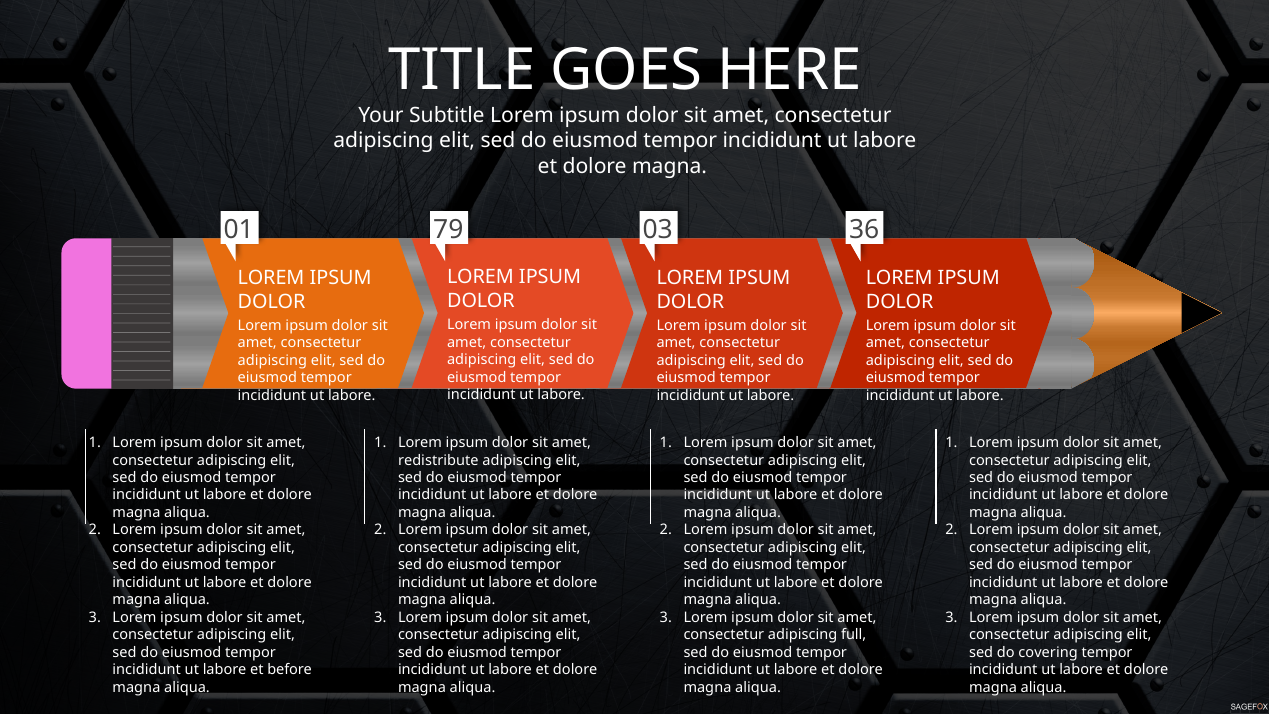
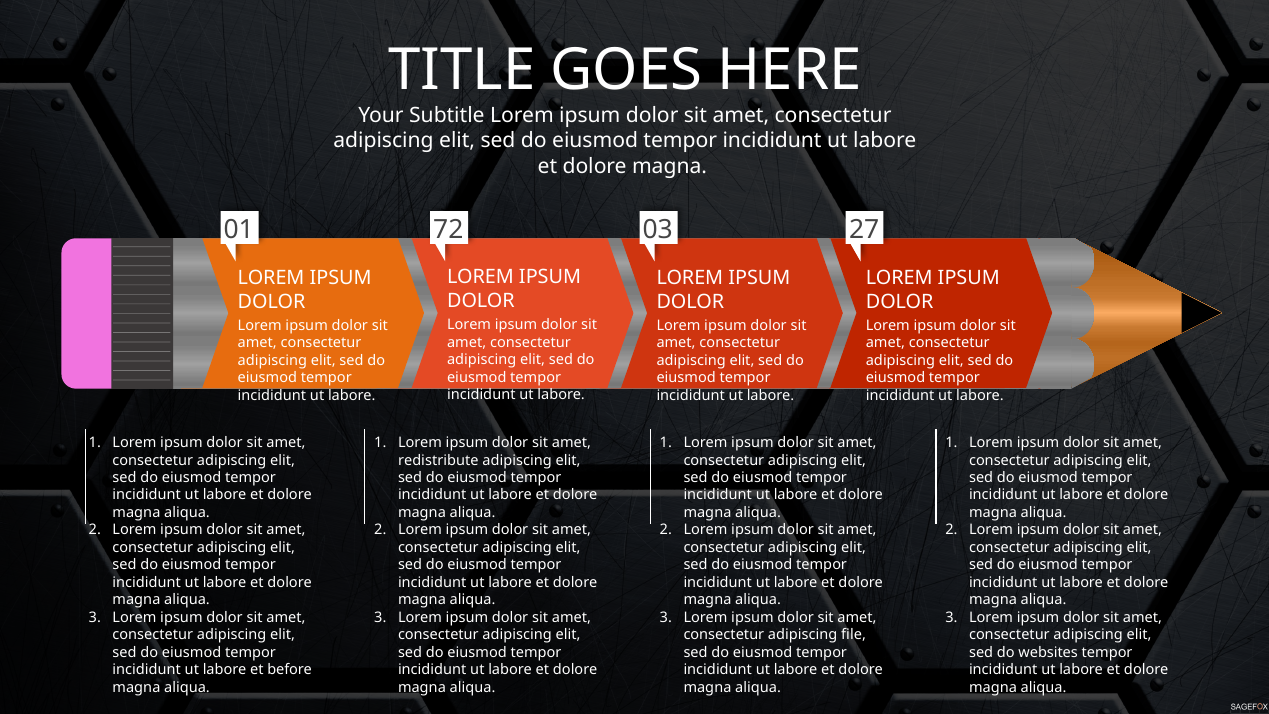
79: 79 -> 72 (448, 230)
36: 36 -> 27 (864, 230)
full: full -> file (854, 635)
covering: covering -> websites (1048, 652)
